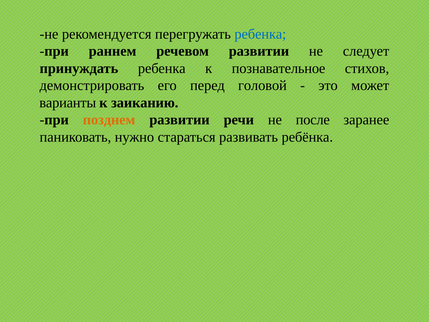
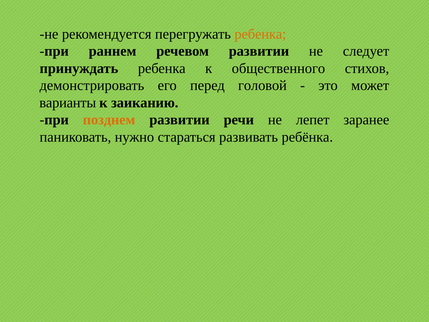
ребенка colour: blue -> orange (260, 34)
познавательное: познавательное -> общественного (278, 68)
после: после -> лепет (313, 120)
